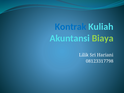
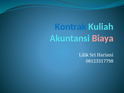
Biaya colour: light green -> pink (103, 38)
